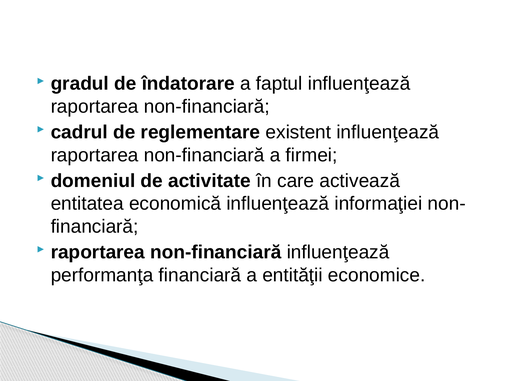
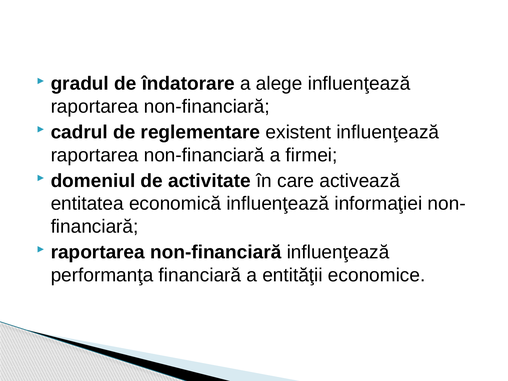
faptul: faptul -> alege (279, 84)
